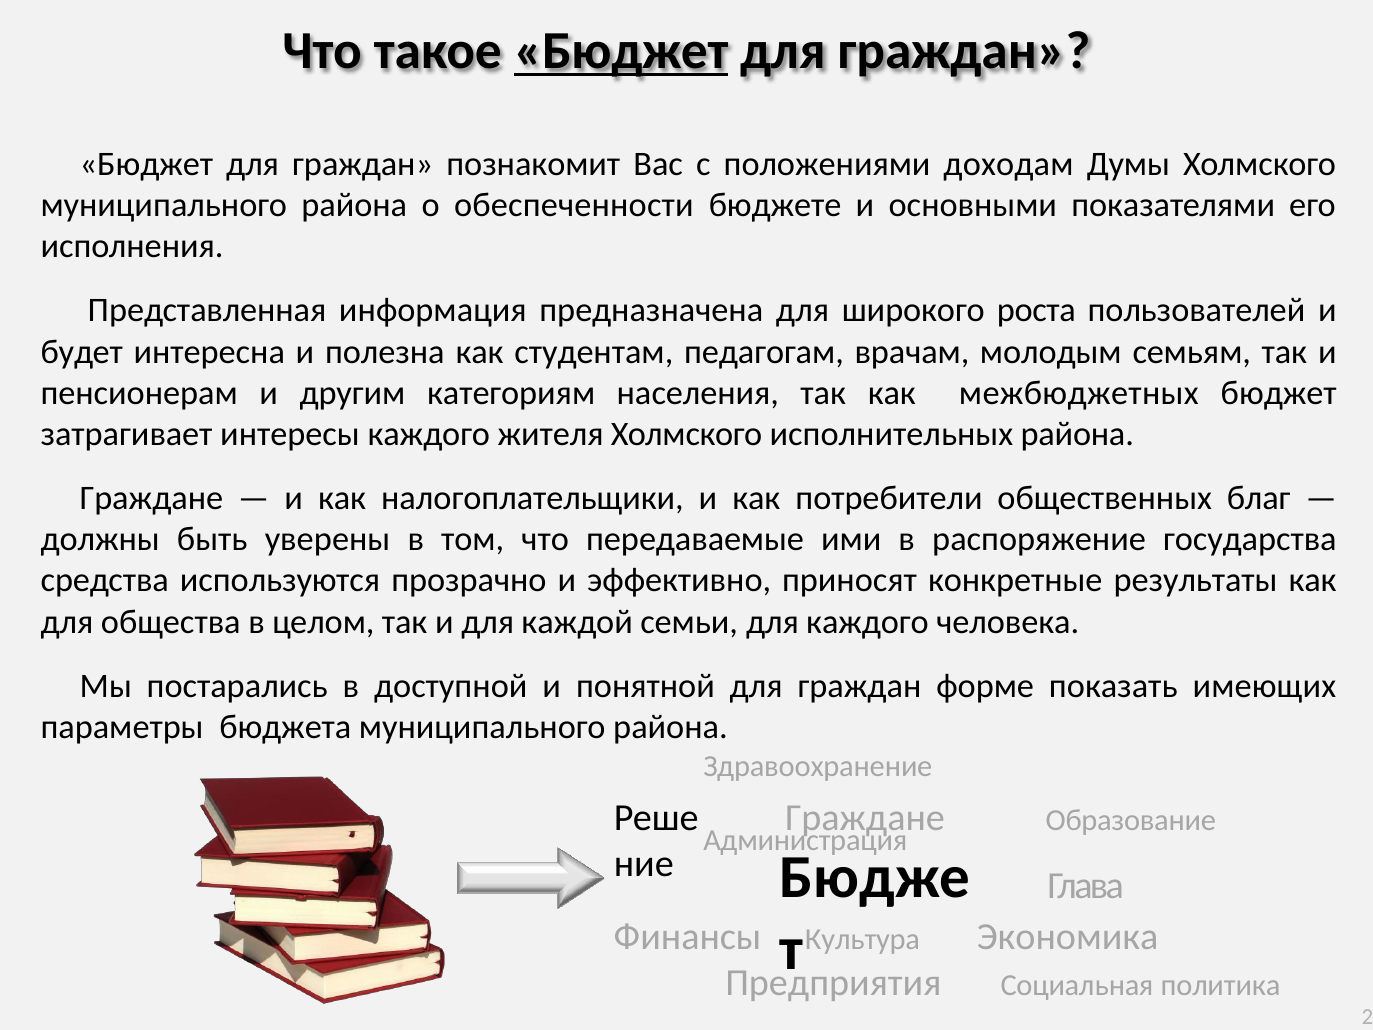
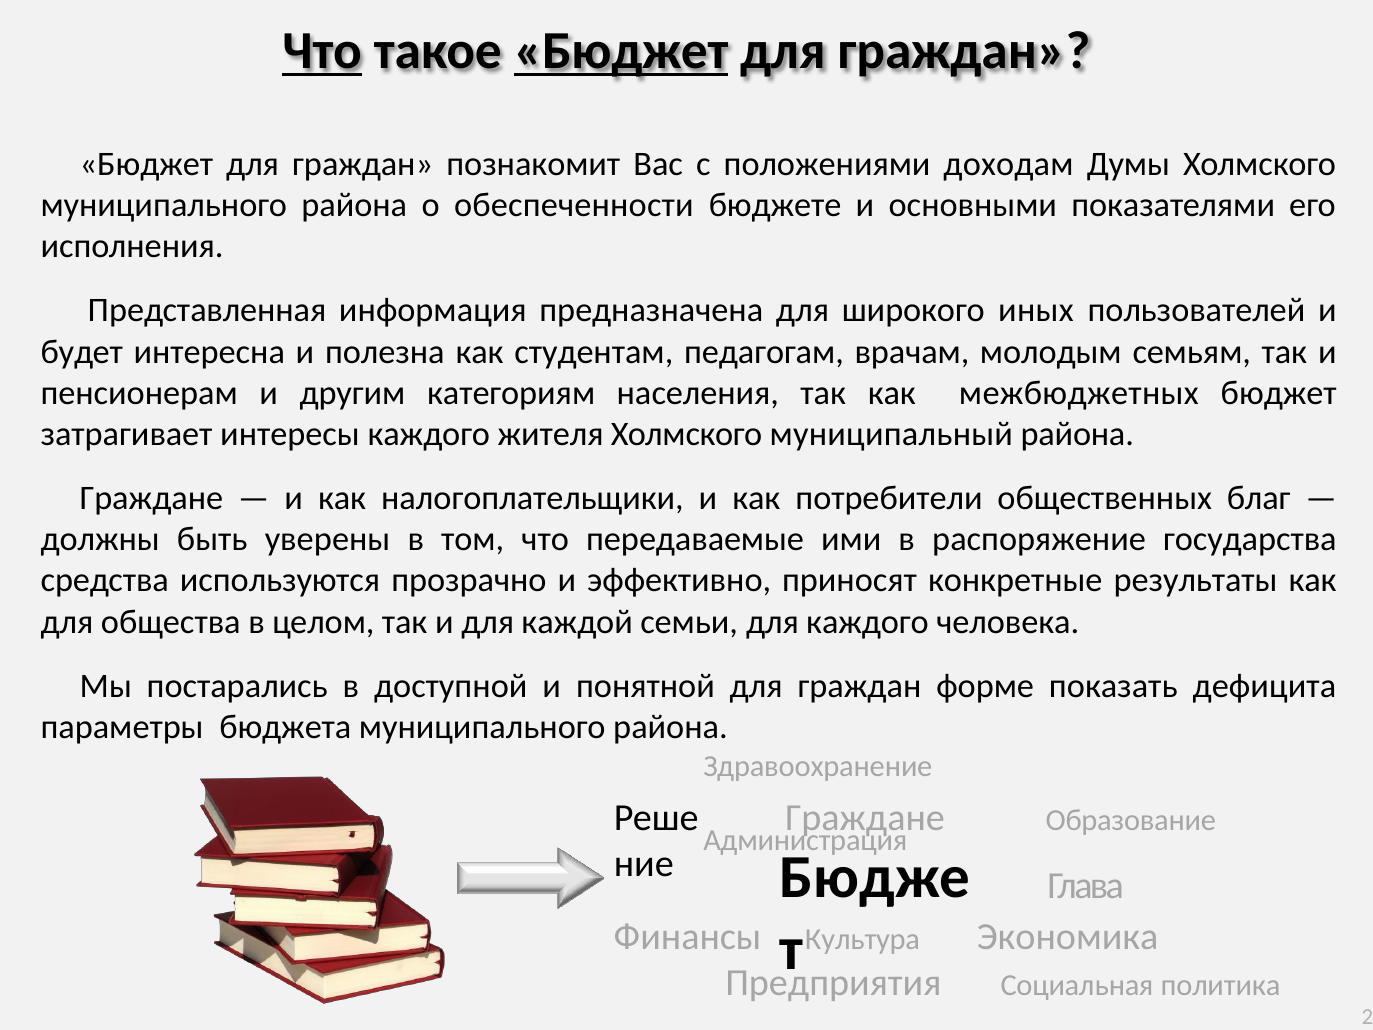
Что underline: none -> present (322, 51)
роста: роста -> иных (1036, 310)
исполнительных: исполнительных -> муниципальный (891, 434)
имеющих: имеющих -> дефицита (1264, 686)
